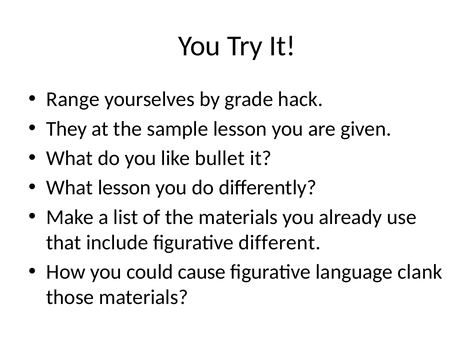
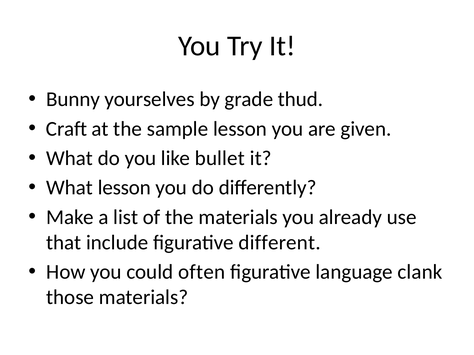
Range: Range -> Bunny (73, 99)
hack: hack -> thud (301, 99)
They: They -> Craft (67, 129)
cause: cause -> often (202, 272)
